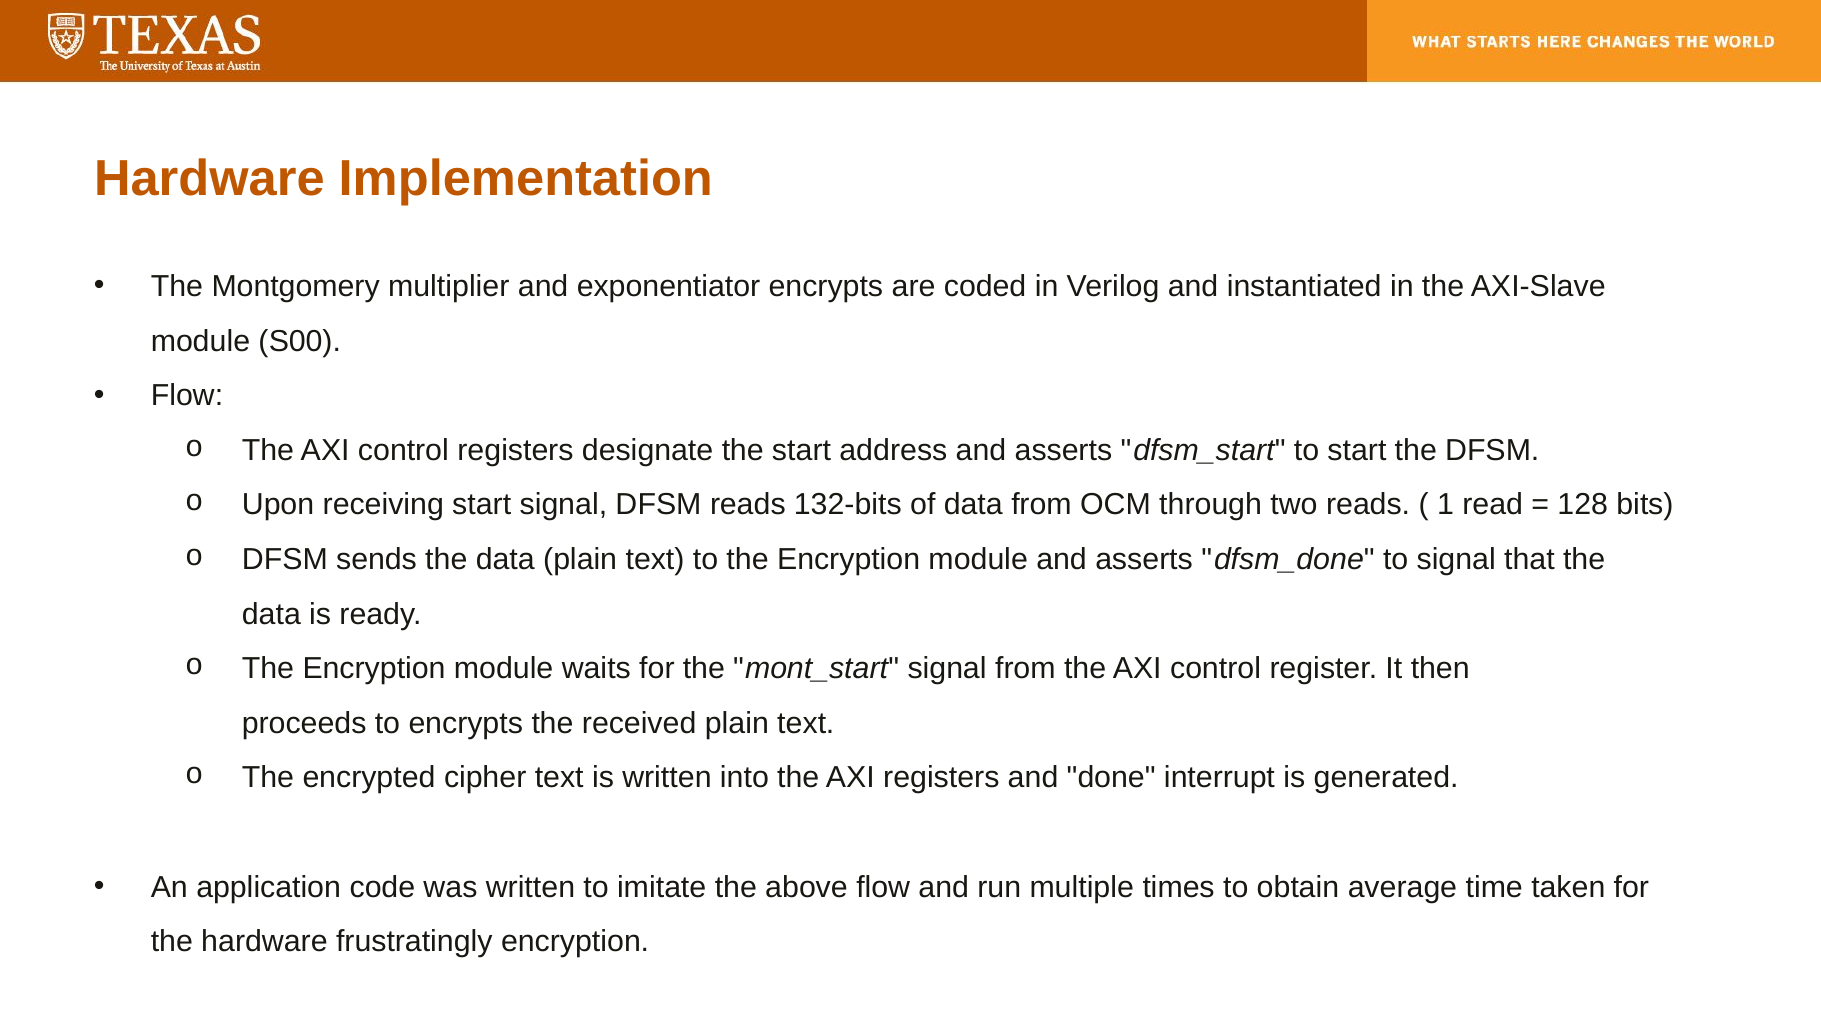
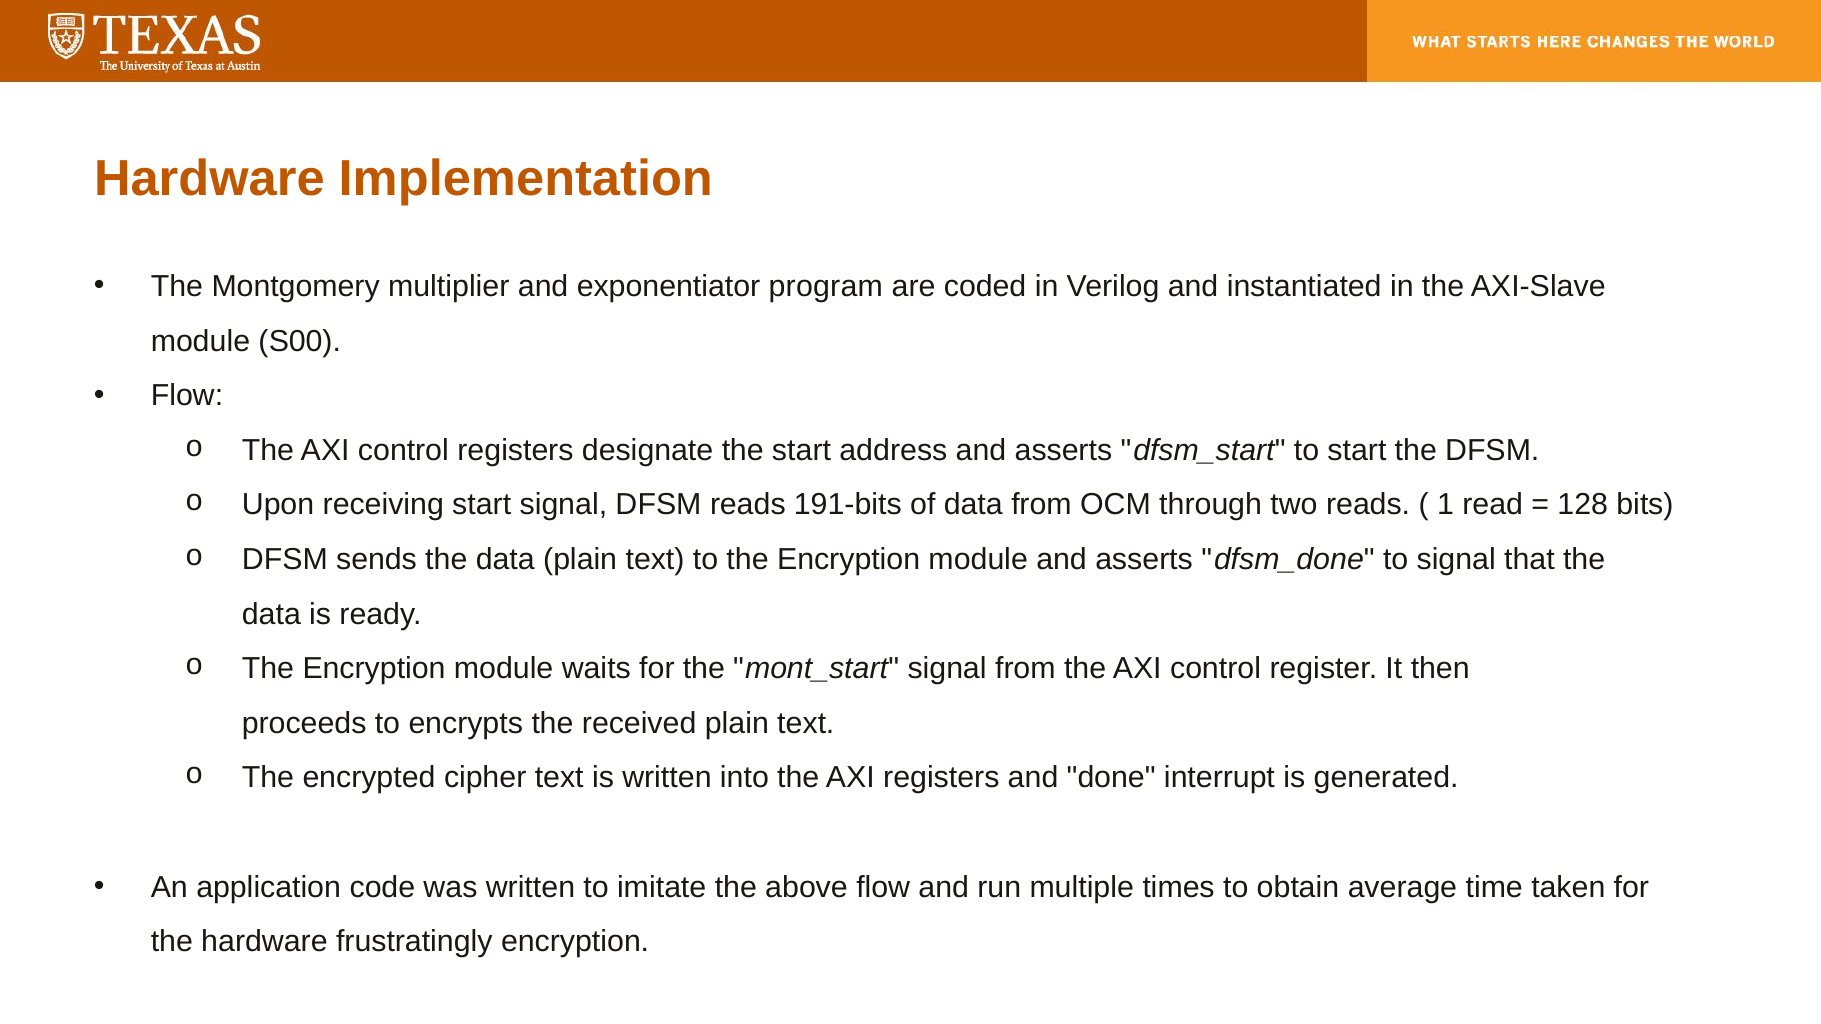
exponentiator encrypts: encrypts -> program (826, 287)
132-bits: 132-bits -> 191-bits (848, 505)
